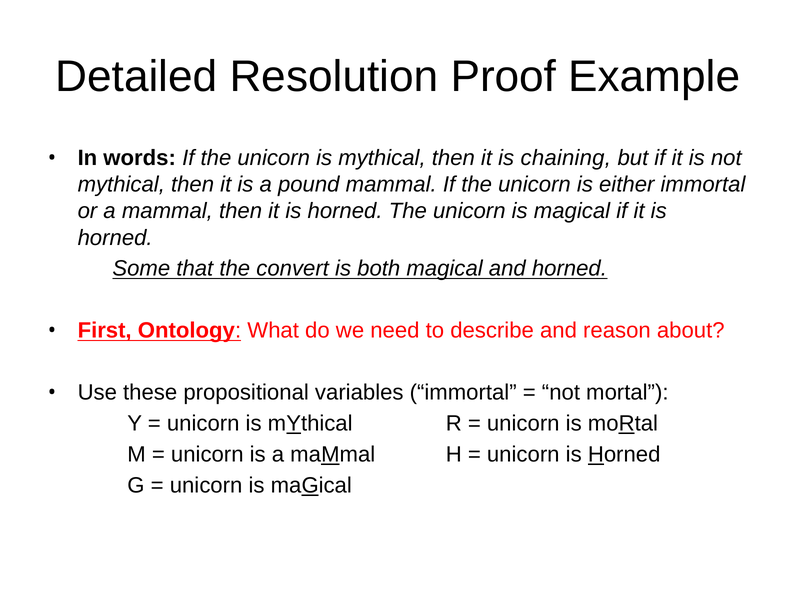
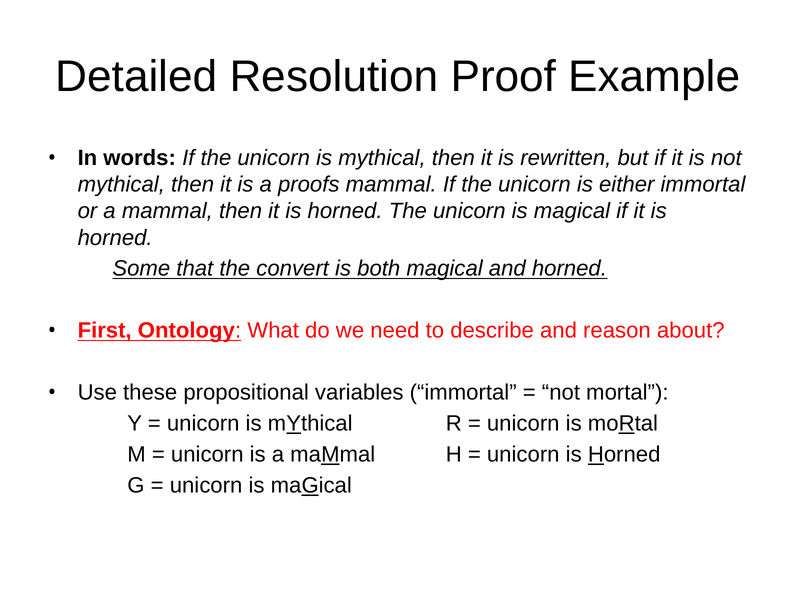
chaining: chaining -> rewritten (566, 158)
pound: pound -> proofs (309, 185)
